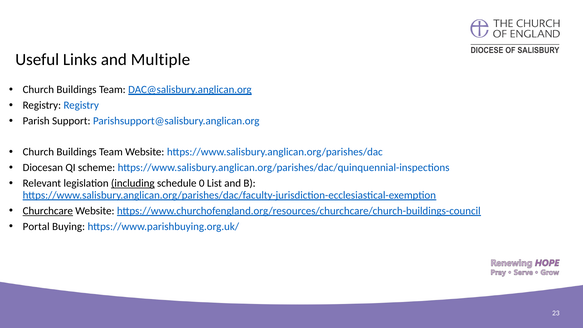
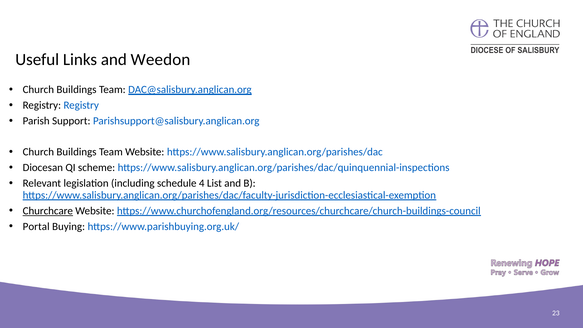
Multiple: Multiple -> Weedon (160, 60)
including underline: present -> none (133, 183)
0: 0 -> 4 (202, 183)
